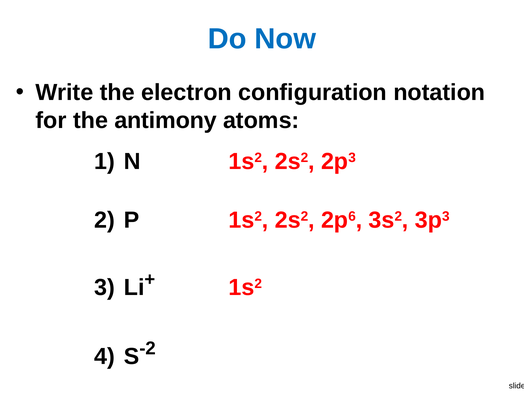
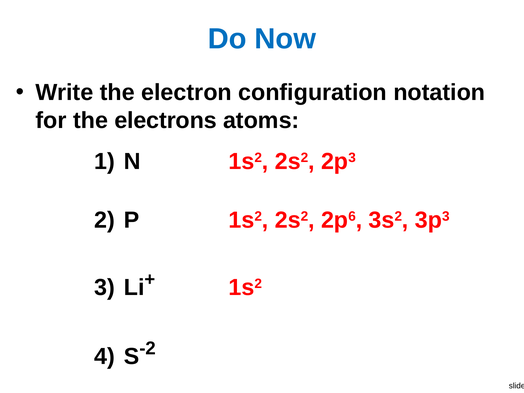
antimony: antimony -> electrons (166, 121)
